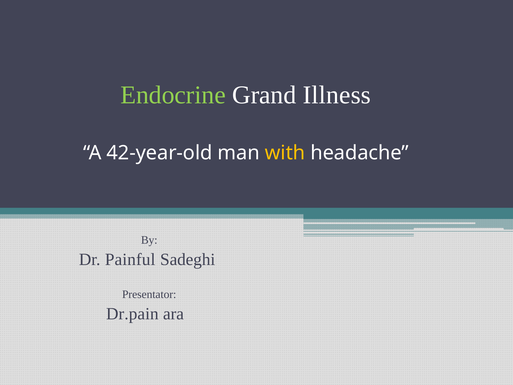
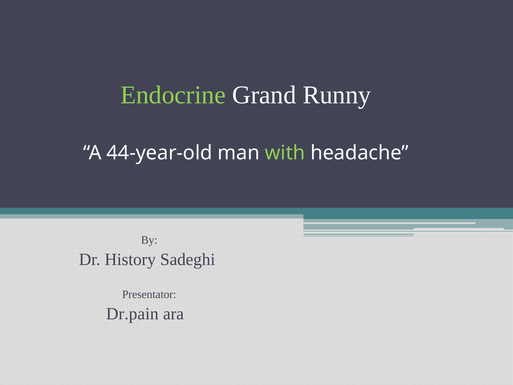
Illness: Illness -> Runny (337, 95)
42-year-old: 42-year-old -> 44-year-old (160, 153)
with colour: yellow -> light green (285, 153)
Painful: Painful -> History (130, 259)
